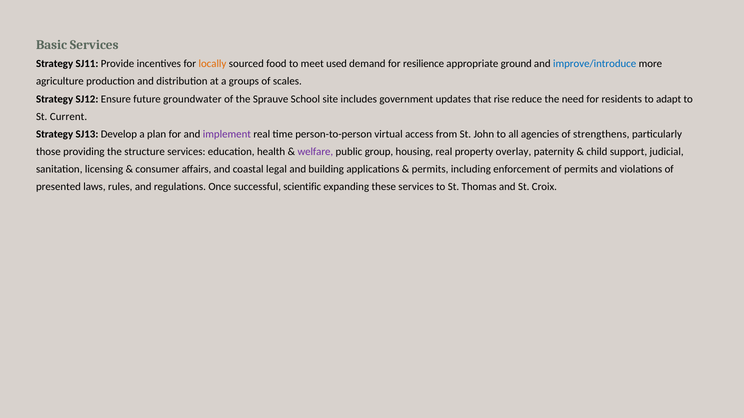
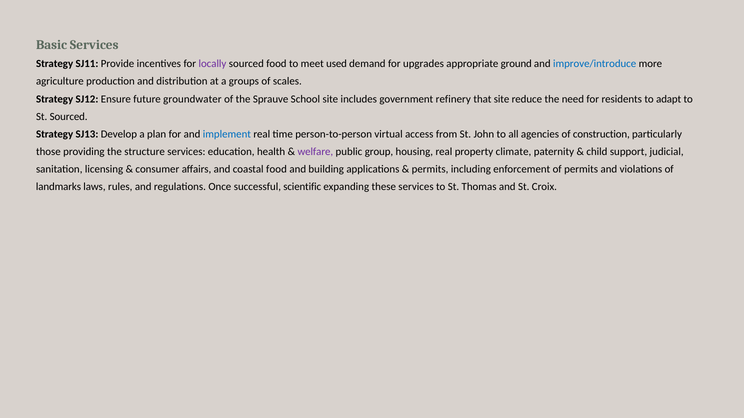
locally colour: orange -> purple (212, 64)
resilience: resilience -> upgrades (423, 64)
updates: updates -> refinery (453, 99)
that rise: rise -> site (502, 99)
St Current: Current -> Sourced (69, 117)
implement colour: purple -> blue (227, 134)
strengthens: strengthens -> construction (601, 134)
overlay: overlay -> climate (514, 152)
coastal legal: legal -> food (276, 169)
presented: presented -> landmarks (58, 187)
